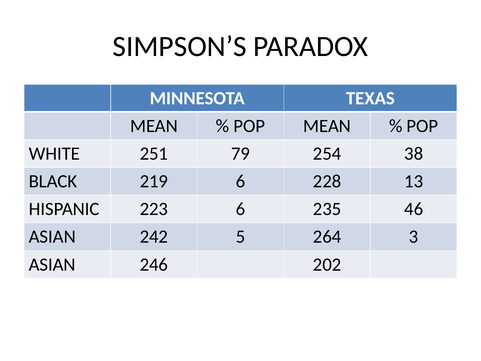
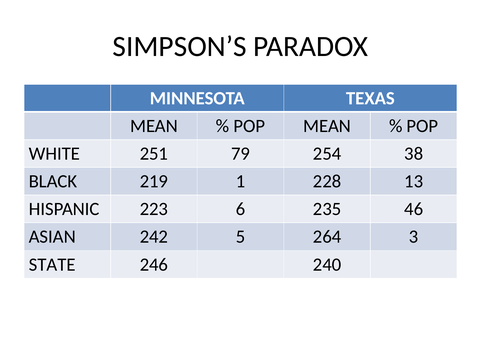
219 6: 6 -> 1 (240, 181)
ASIAN: ASIAN -> STATE (52, 264)
202: 202 -> 240 (327, 264)
